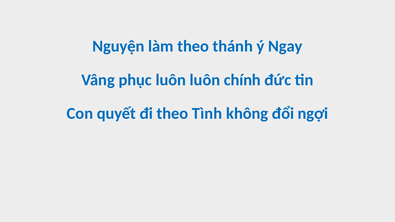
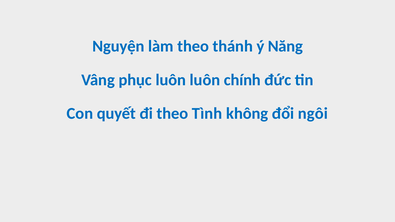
Ngay: Ngay -> Năng (285, 46)
ngợi: ngợi -> ngôi (313, 114)
